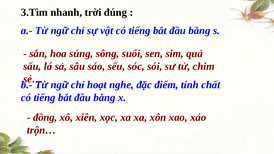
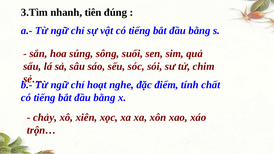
trời: trời -> tiên (93, 12)
đồng: đồng -> chảy (45, 118)
